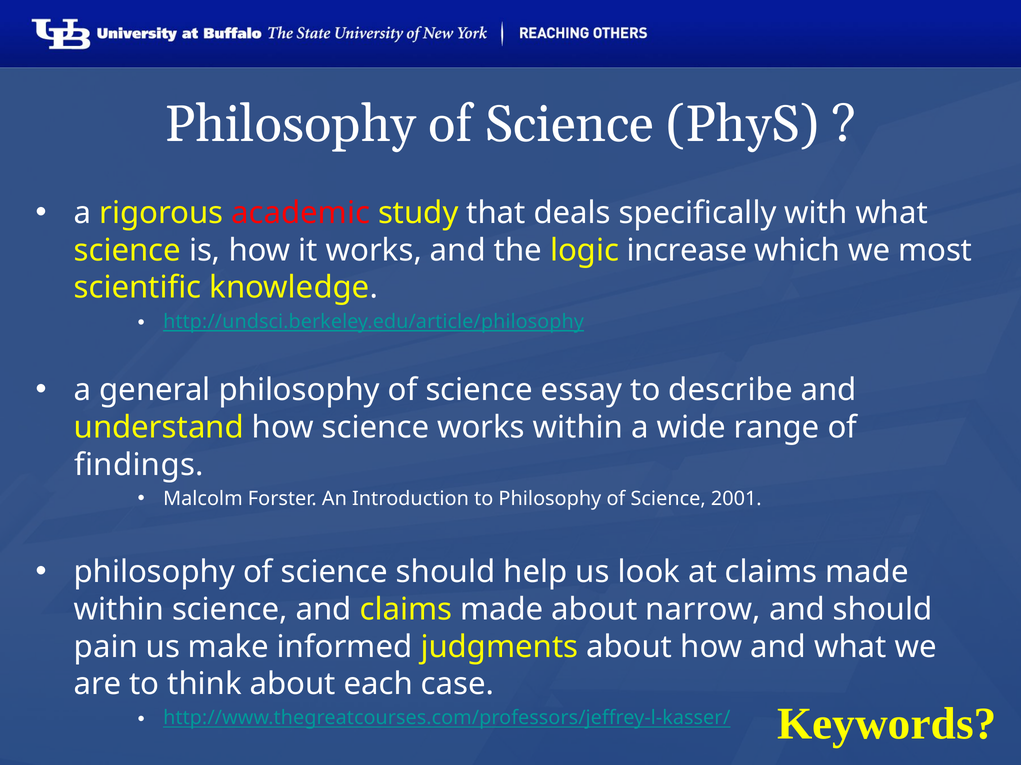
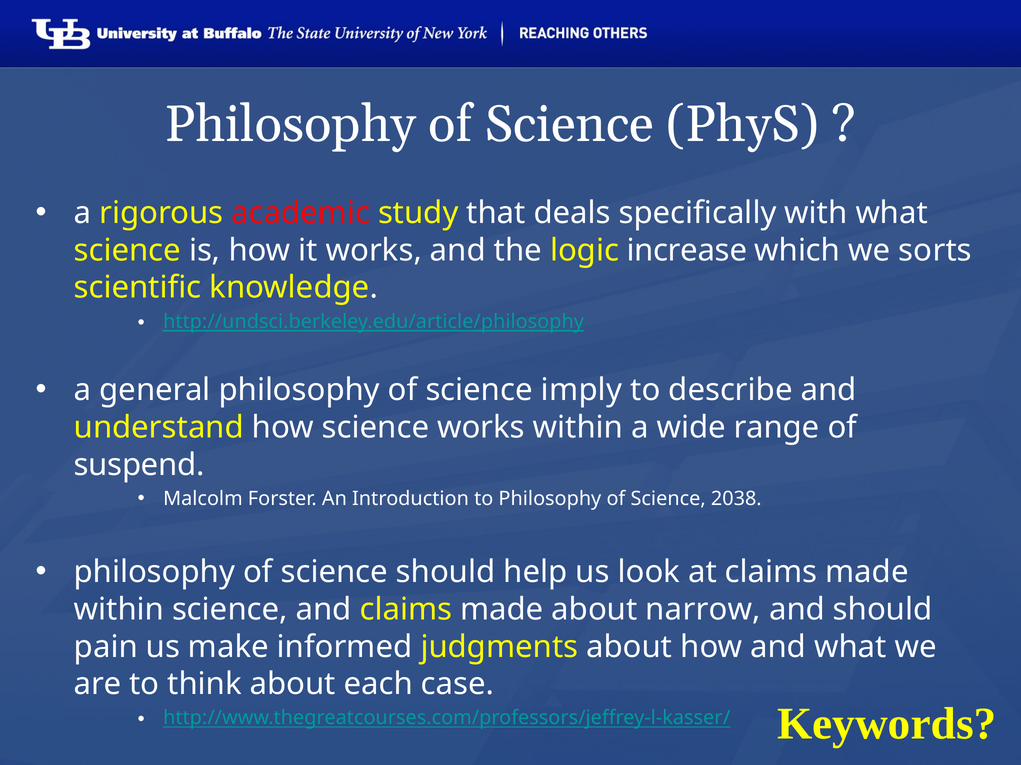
most: most -> sorts (935, 251)
essay: essay -> imply (581, 390)
findings: findings -> suspend (139, 465)
2001: 2001 -> 2038 (736, 499)
